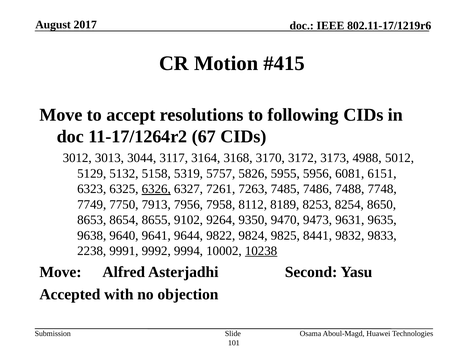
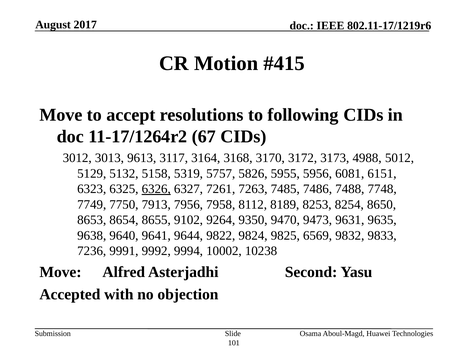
3044: 3044 -> 9613 (142, 158)
8441: 8441 -> 6569 (318, 235)
2238: 2238 -> 7236 (92, 251)
10238 underline: present -> none (261, 251)
